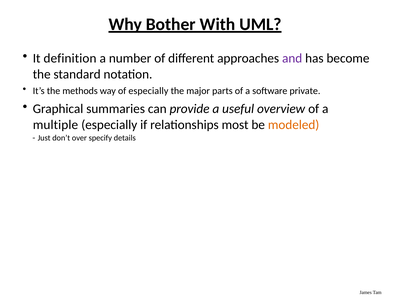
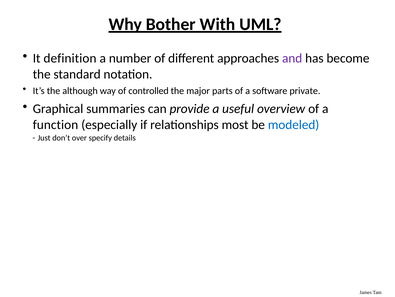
methods: methods -> although (80, 91)
of especially: especially -> controlled (149, 91)
multiple: multiple -> function (55, 124)
modeled colour: orange -> blue (294, 124)
